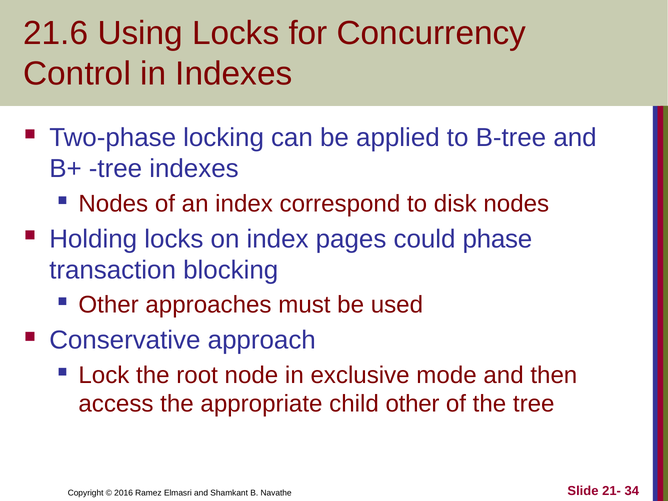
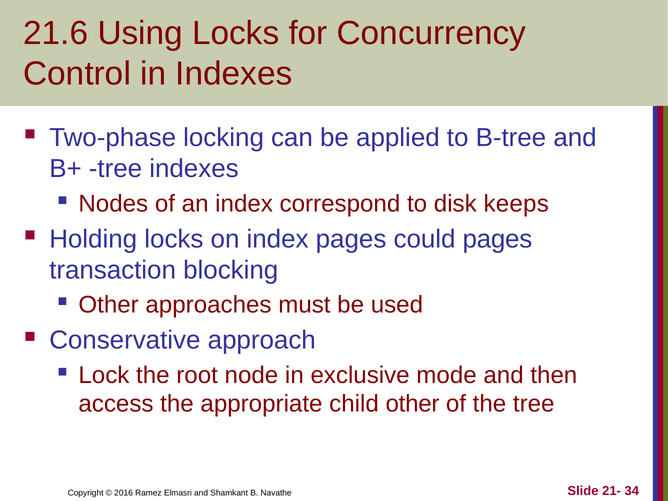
disk nodes: nodes -> keeps (516, 204)
could phase: phase -> pages (497, 239)
